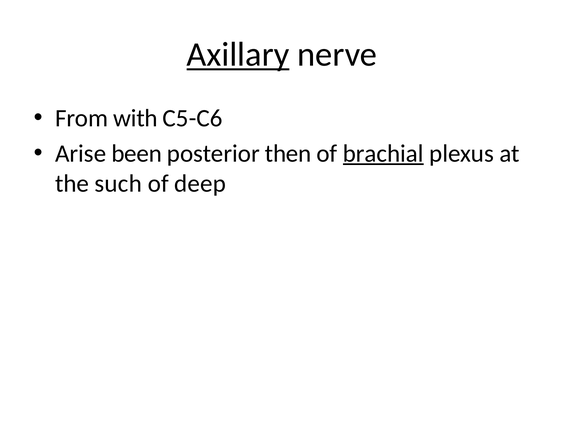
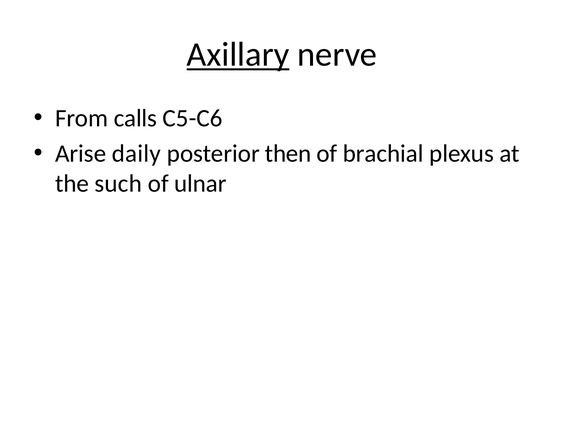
with: with -> calls (135, 118)
been: been -> daily (136, 153)
brachial underline: present -> none (383, 153)
deep: deep -> ulnar (200, 184)
